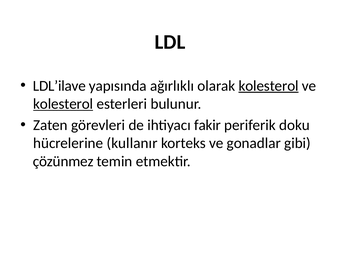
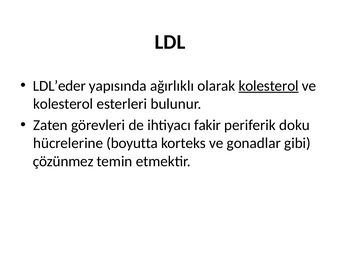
LDL’ilave: LDL’ilave -> LDL’eder (59, 86)
kolesterol underline: present -> none (63, 104)
kullanır: kullanır -> boyutta (132, 143)
